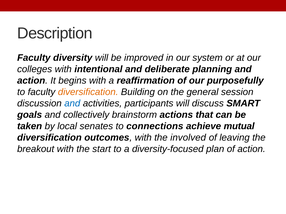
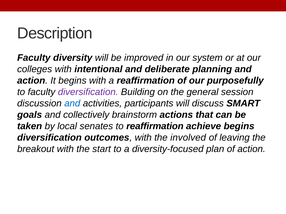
diversification colour: orange -> purple (88, 92)
to connections: connections -> reaffirmation (155, 127)
achieve mutual: mutual -> begins (239, 127)
